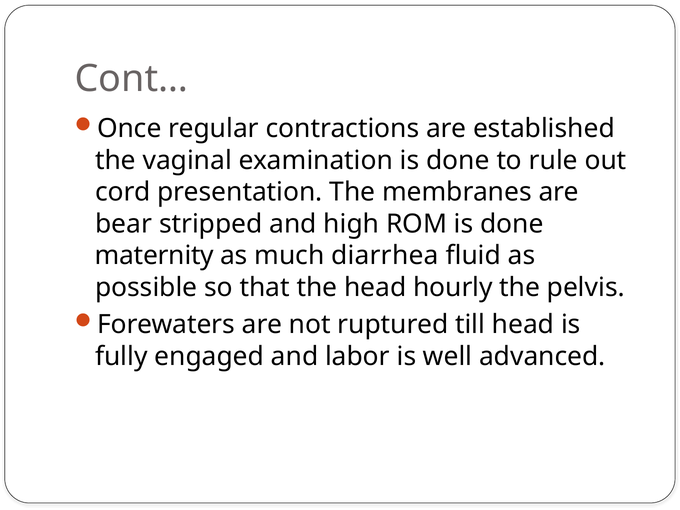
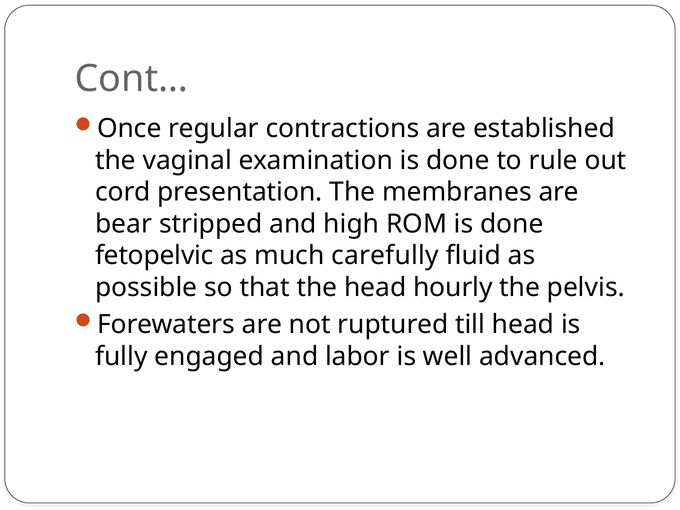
maternity: maternity -> fetopelvic (154, 256)
diarrhea: diarrhea -> carefully (385, 256)
